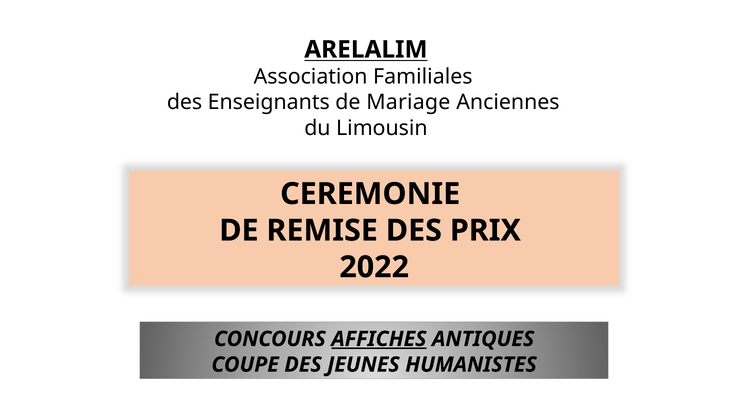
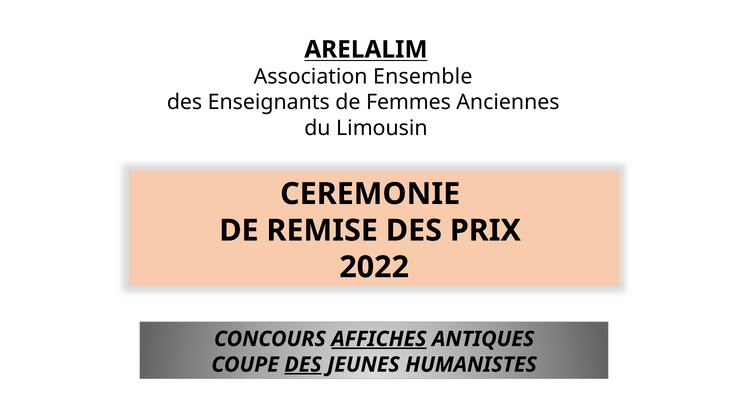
Familiales: Familiales -> Ensemble (423, 77)
Mariage: Mariage -> Femmes (408, 102)
DES underline: none -> present (303, 364)
